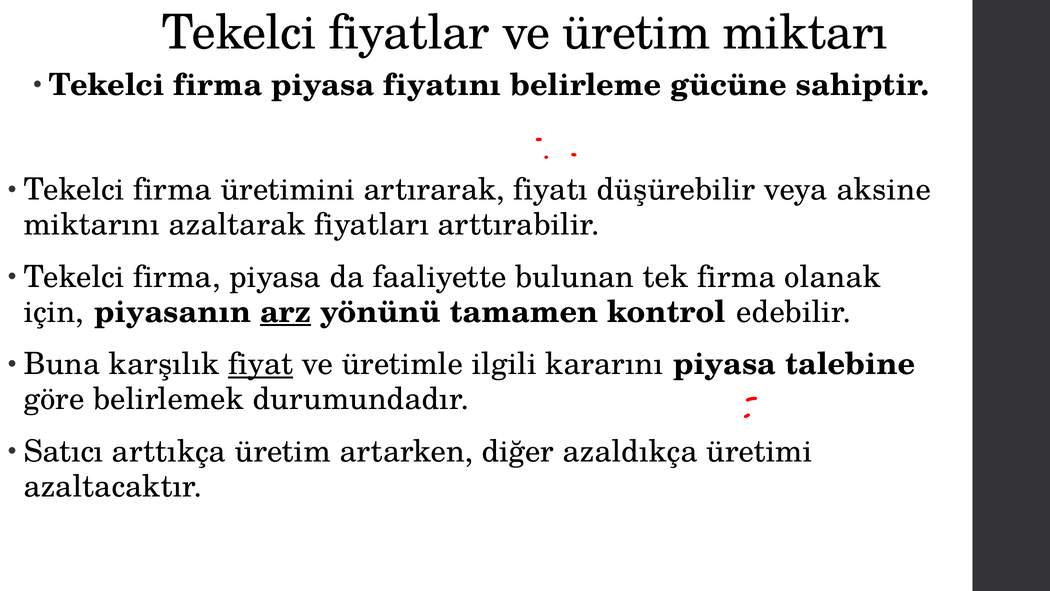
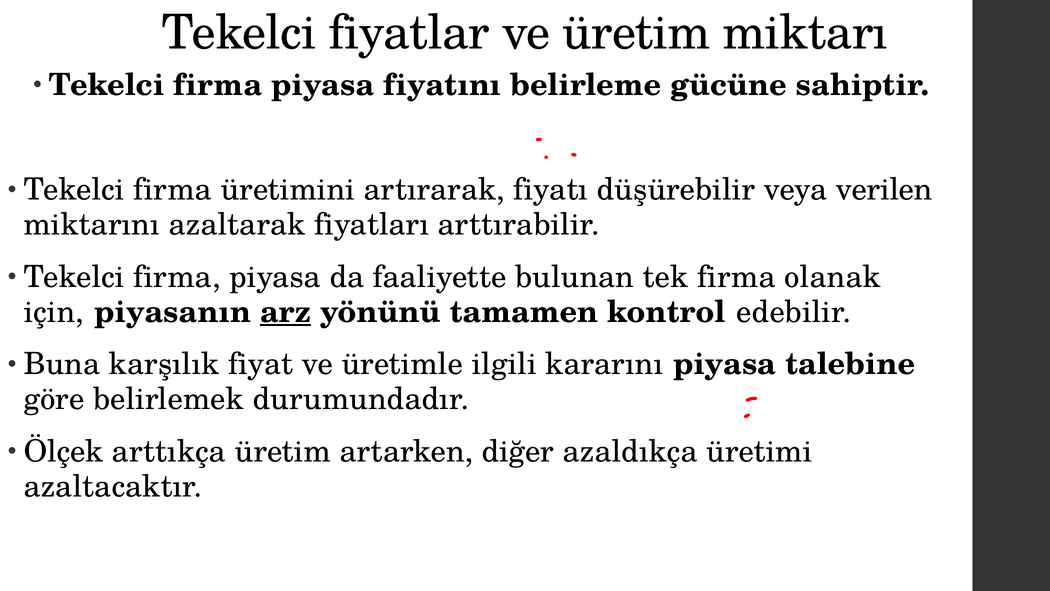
aksine: aksine -> verilen (884, 190)
fiyat underline: present -> none (261, 364)
Satıcı: Satıcı -> Ölçek (64, 451)
